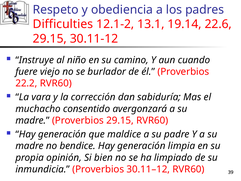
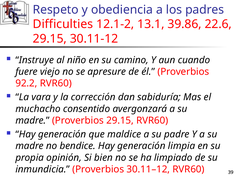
19.14: 19.14 -> 39.86 (185, 24)
burlador: burlador -> apresure (107, 72)
22.2: 22.2 -> 92.2 (26, 83)
